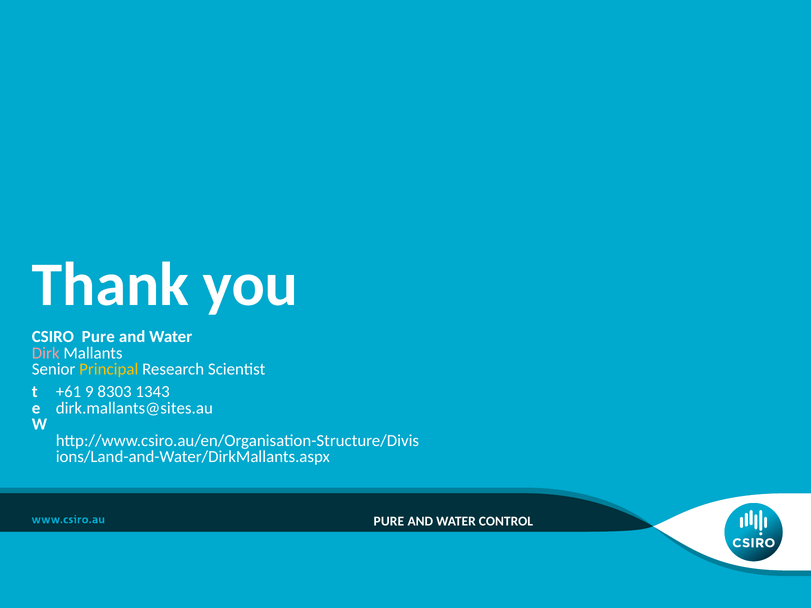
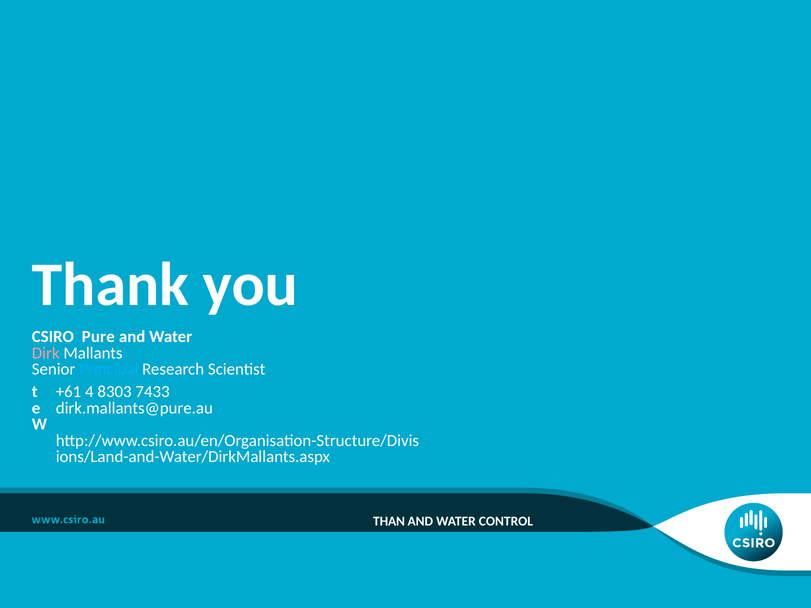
Principal colour: yellow -> light blue (109, 369)
9: 9 -> 4 (89, 392)
1343: 1343 -> 7433 (153, 392)
dirk.mallants@sites.au: dirk.mallants@sites.au -> dirk.mallants@pure.au (134, 408)
PURE: PURE -> THAN (389, 521)
